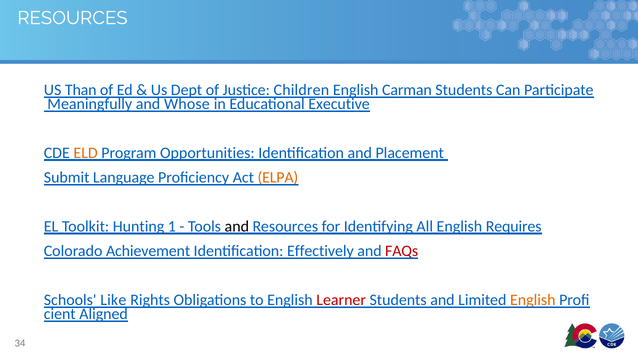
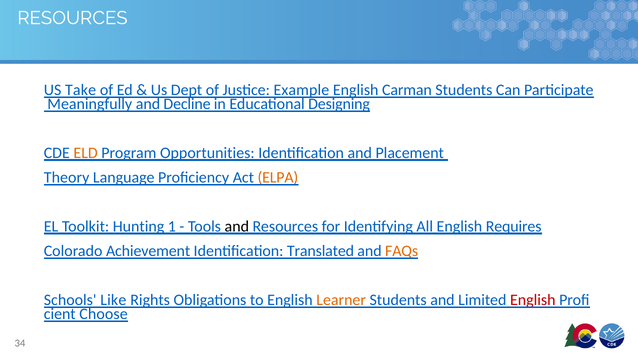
Than: Than -> Take (81, 90)
Children: Children -> Example (301, 90)
Whose: Whose -> Decline (187, 104)
Executive: Executive -> Designing (339, 104)
Submit: Submit -> Theory (67, 178)
Effectively: Effectively -> Translated (321, 251)
FAQs colour: red -> orange (402, 251)
Learner colour: red -> orange (341, 300)
English colour: orange -> red (533, 300)
Aligned: Aligned -> Choose (104, 314)
